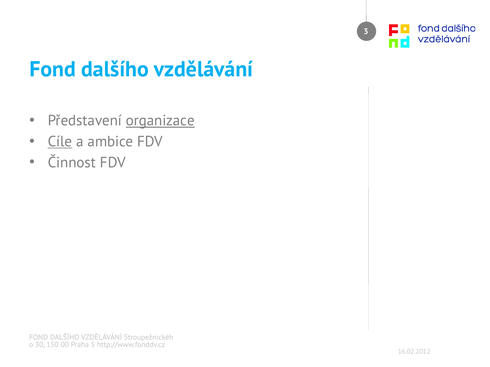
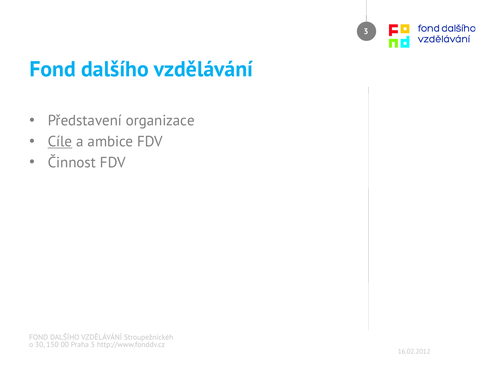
organizace underline: present -> none (160, 121)
